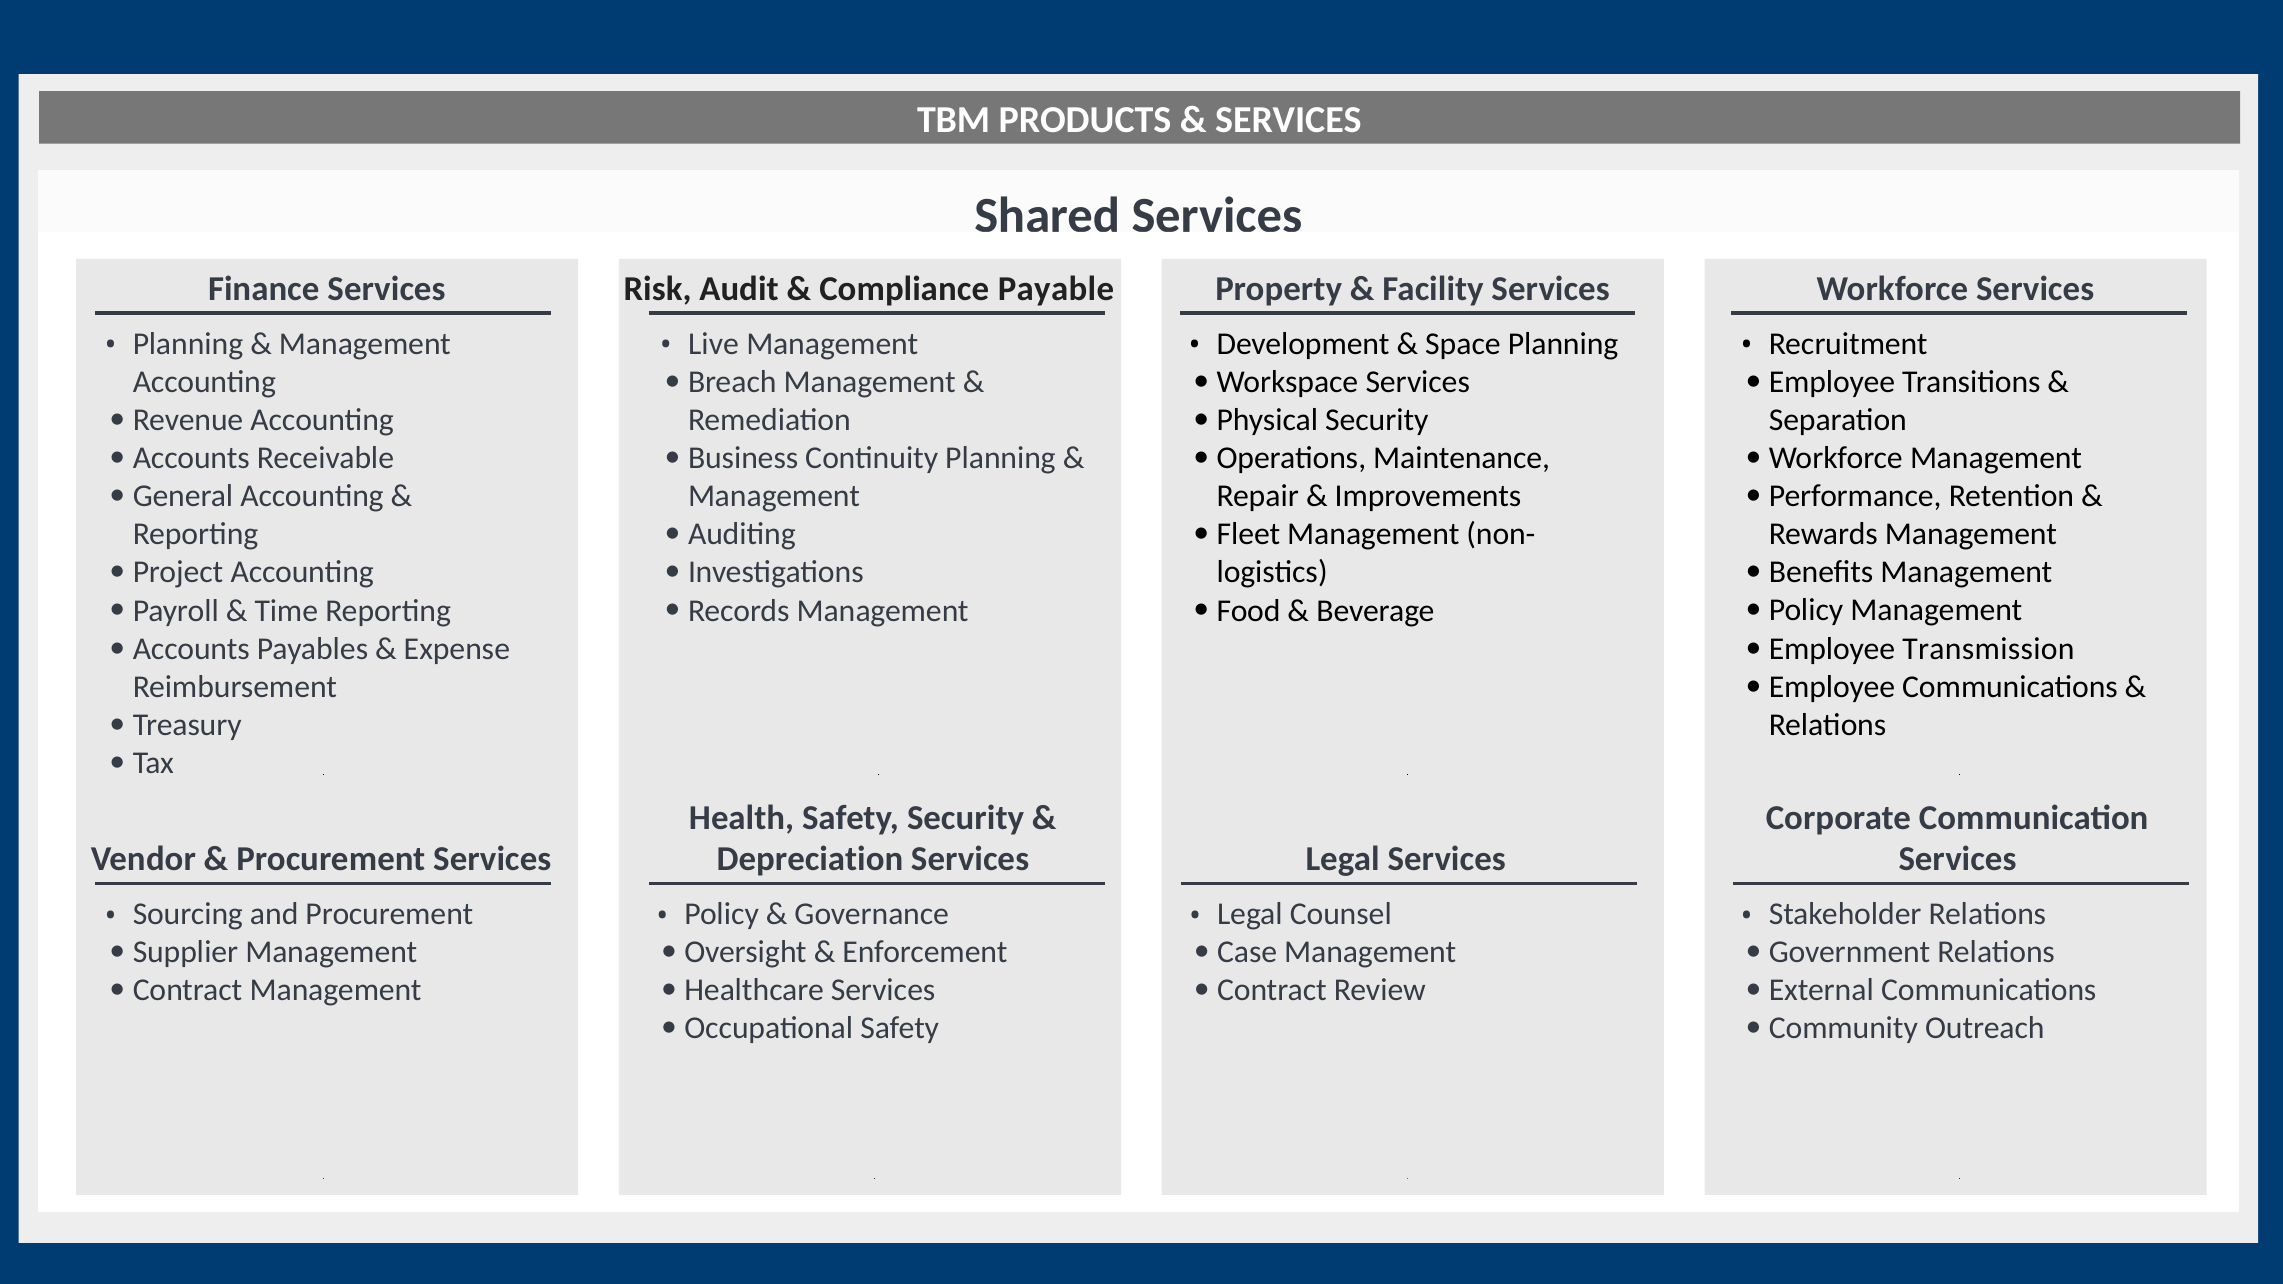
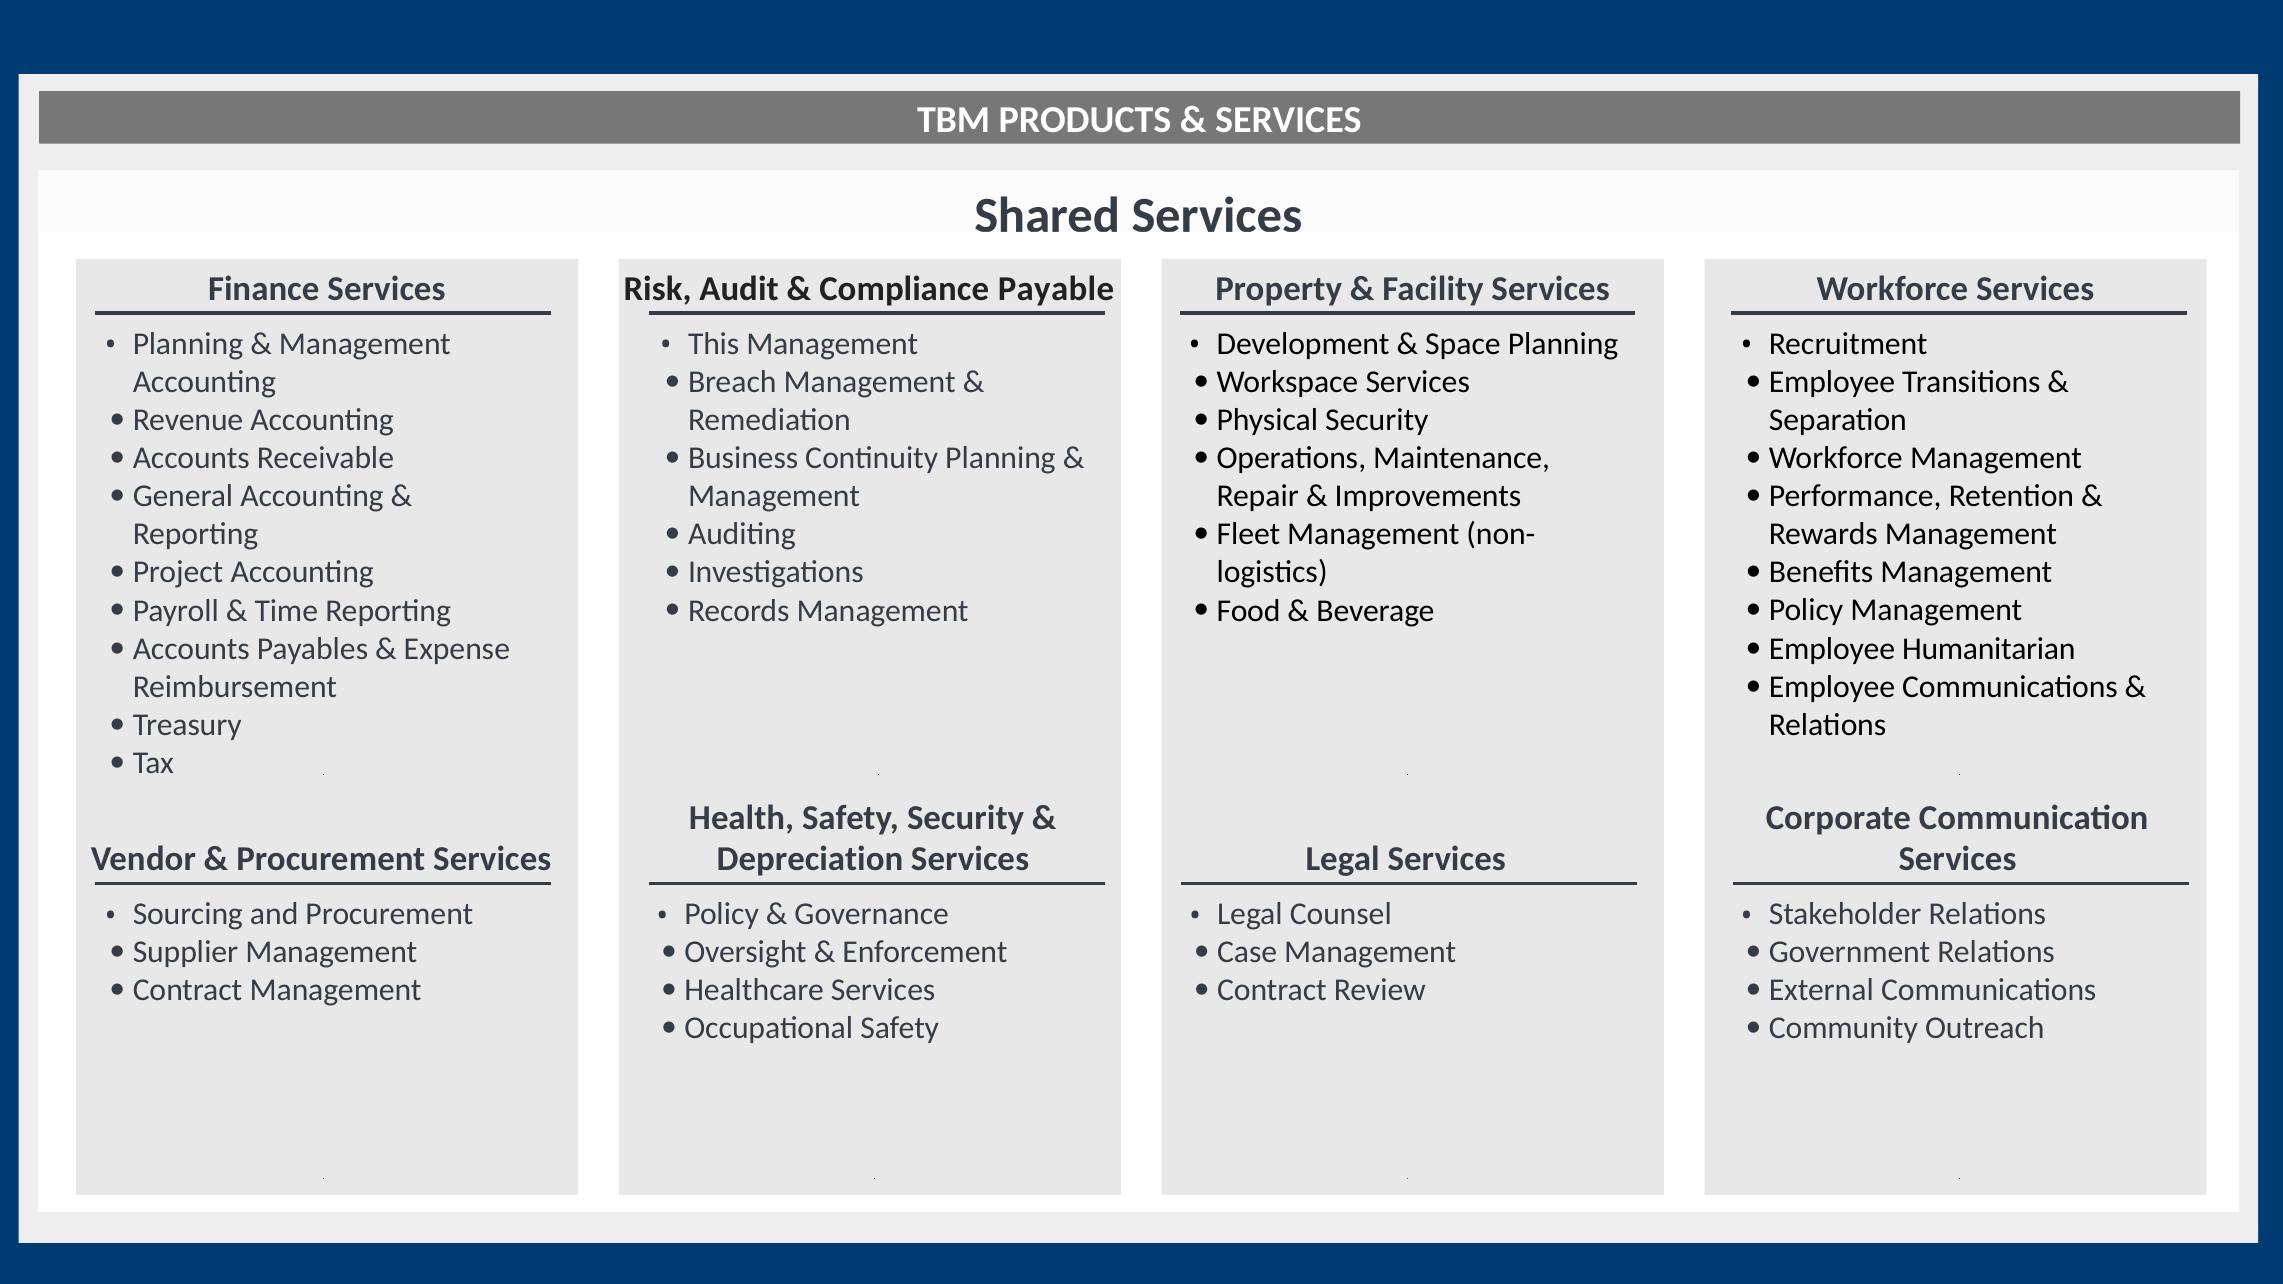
Live: Live -> This (714, 344)
Transmission: Transmission -> Humanitarian (1989, 649)
